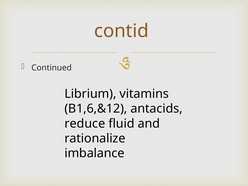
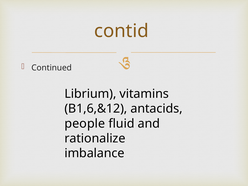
reduce: reduce -> people (85, 124)
